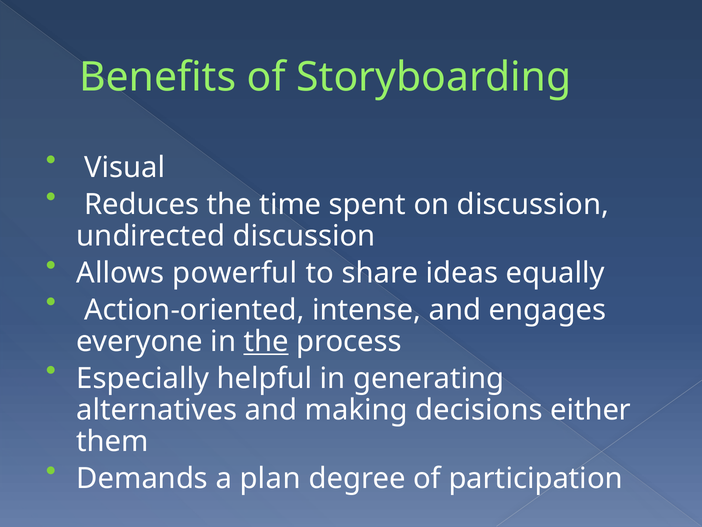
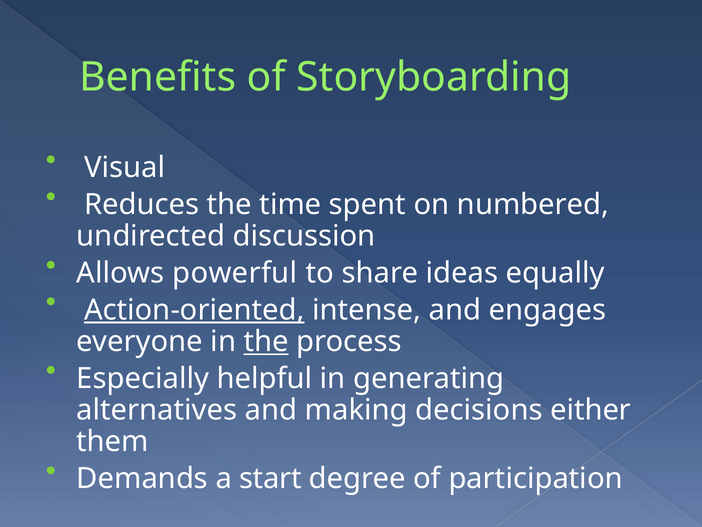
on discussion: discussion -> numbered (533, 204)
Action-oriented underline: none -> present (194, 310)
plan: plan -> start (270, 478)
